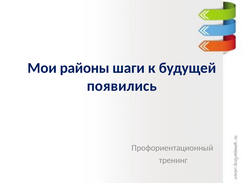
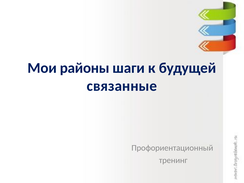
появились: появились -> связанные (122, 86)
